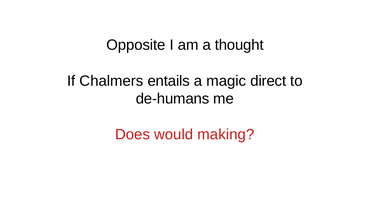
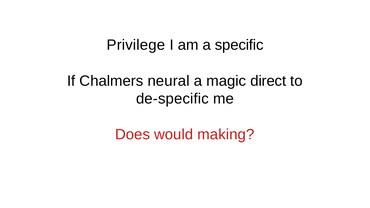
Opposite: Opposite -> Privilege (136, 45)
thought: thought -> specific (239, 45)
entails: entails -> neural (169, 81)
de-humans: de-humans -> de-specific (172, 99)
